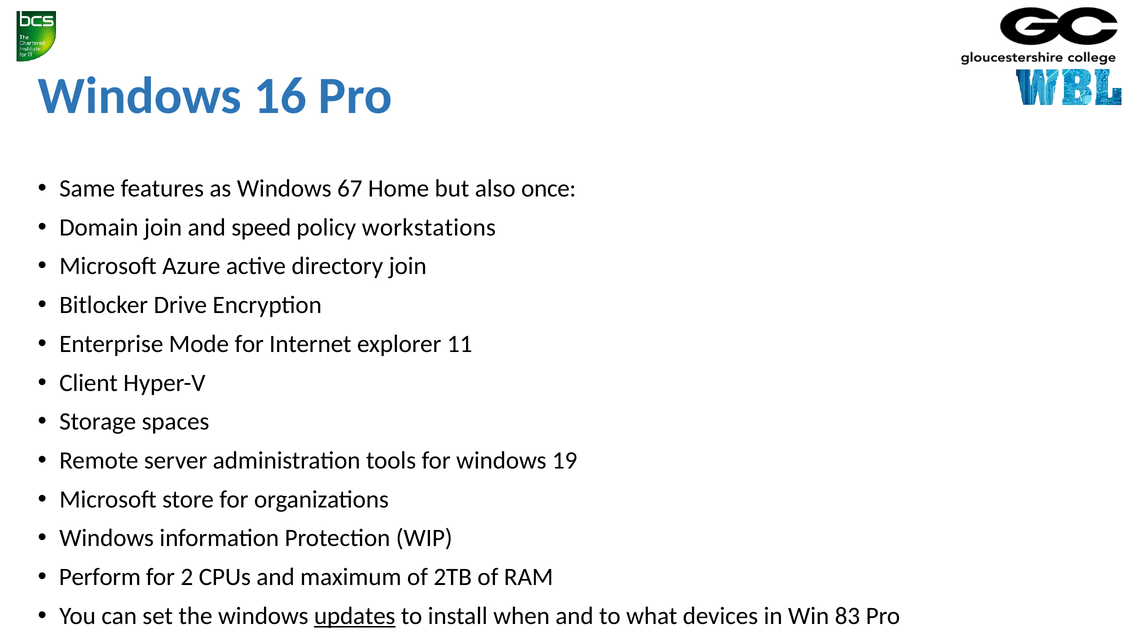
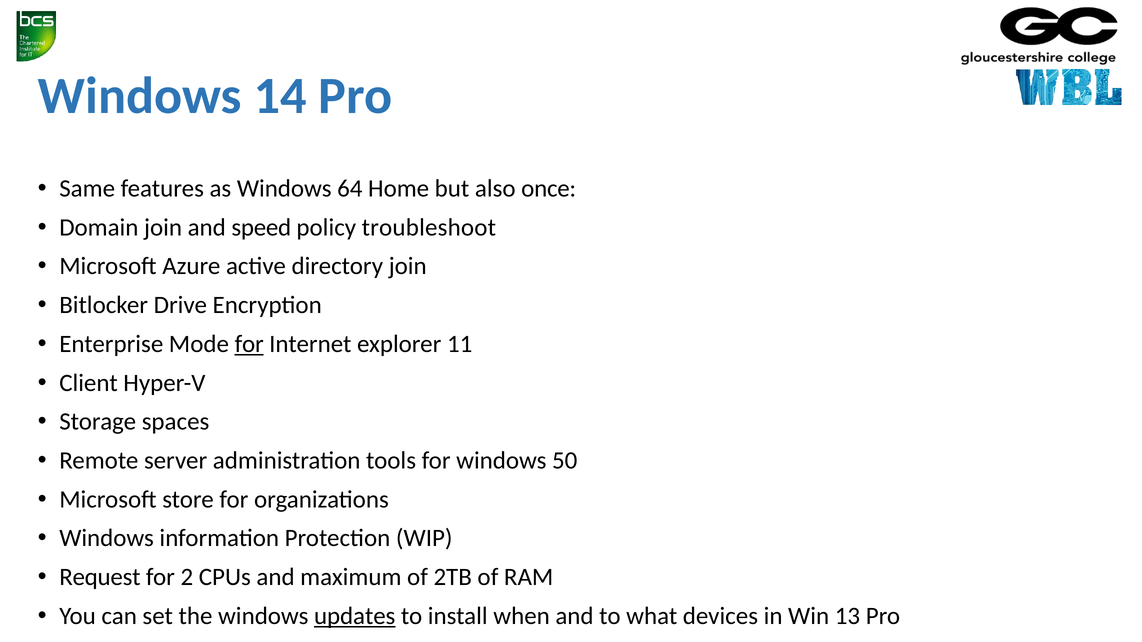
16: 16 -> 14 (280, 96)
67: 67 -> 64 (350, 189)
workstations: workstations -> troubleshoot (429, 227)
for underline: none -> present (249, 344)
19: 19 -> 50 (565, 461)
Perform: Perform -> Request (100, 577)
83: 83 -> 13 (847, 616)
